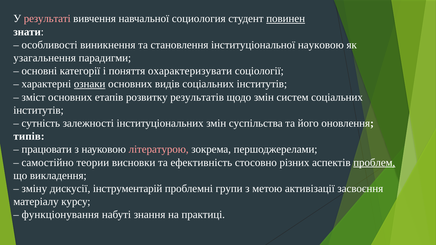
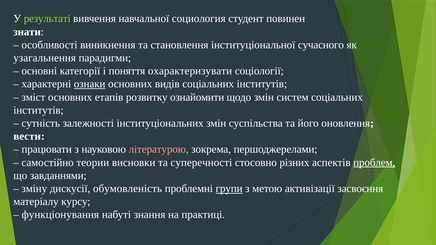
результаті colour: pink -> light green (47, 19)
повинен underline: present -> none (286, 19)
інституціональної науковою: науковою -> сучасного (321, 45)
результатів: результатів -> ознайомити (197, 97)
типів: типів -> вести (29, 136)
ефективність: ефективність -> суперечності (201, 163)
викладення: викладення -> завданнями (58, 176)
інструментарій: інструментарій -> обумовленість (128, 189)
групи underline: none -> present (229, 189)
